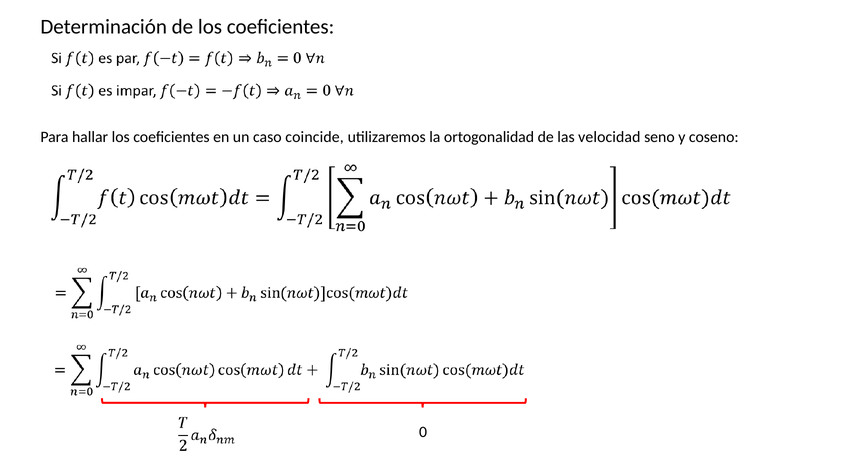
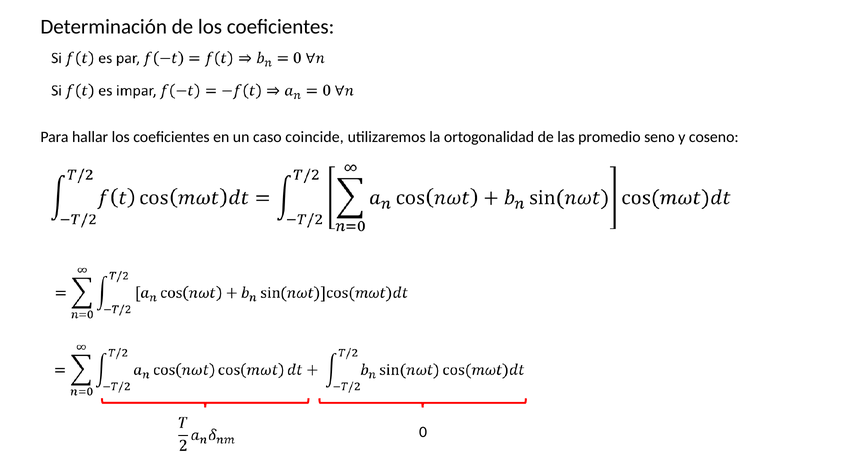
velocidad: velocidad -> promedio (609, 137)
